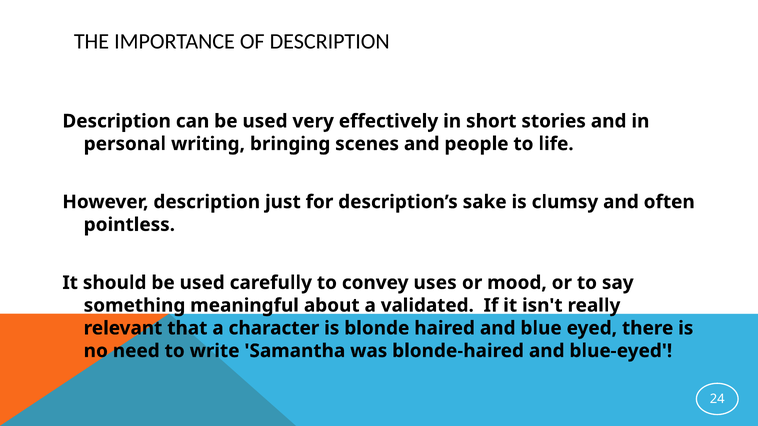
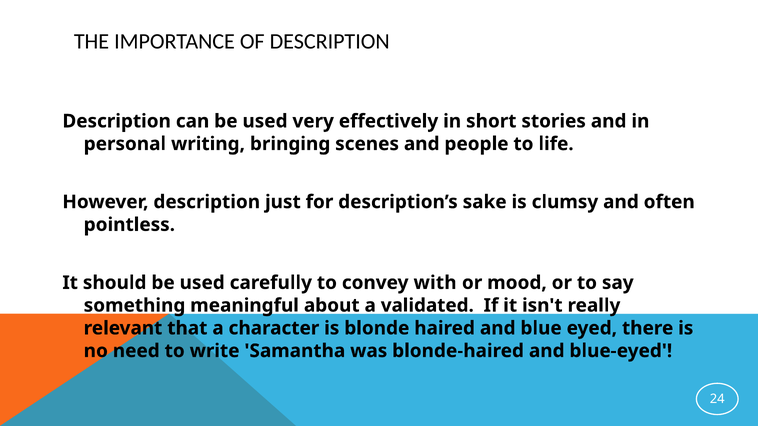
uses: uses -> with (435, 283)
